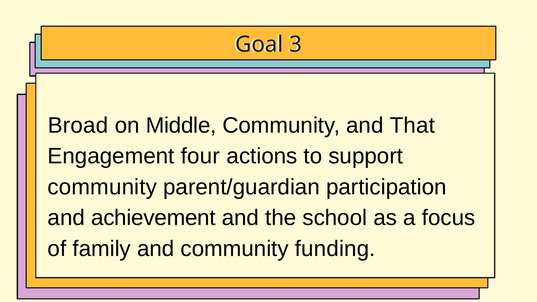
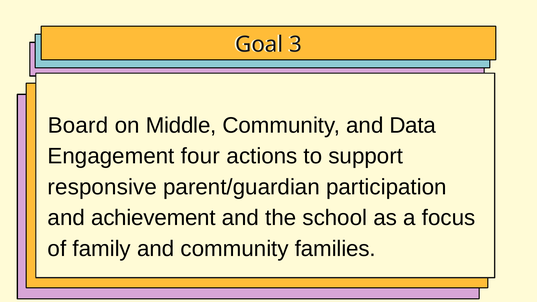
Broad: Broad -> Board (78, 125)
That: That -> Data (413, 125)
community: community -> responsive (102, 187)
funding: funding -> families (335, 249)
